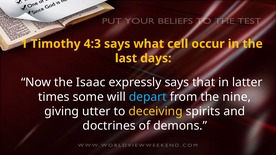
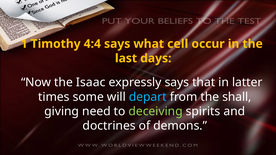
4:3: 4:3 -> 4:4 (92, 44)
nine: nine -> shall (237, 97)
utter: utter -> need (96, 111)
deceiving colour: yellow -> light green (156, 111)
